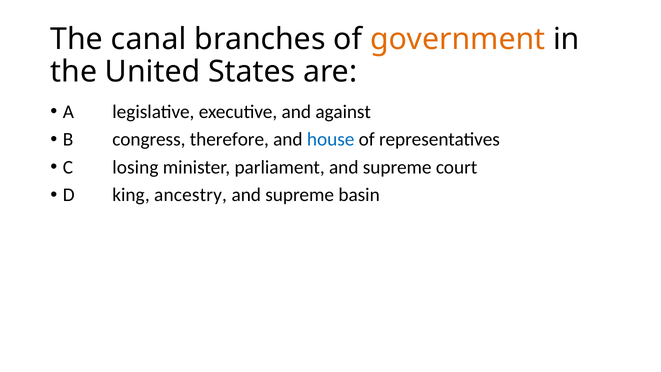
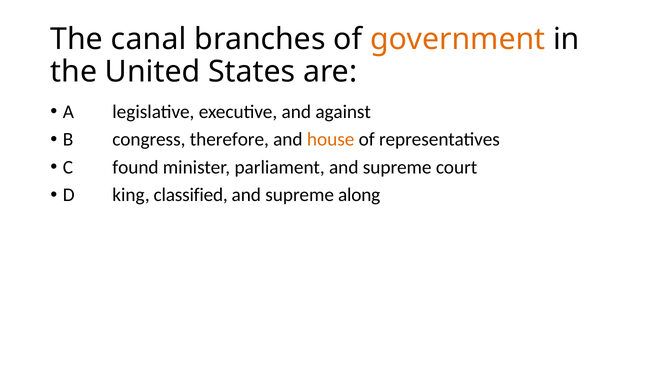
house colour: blue -> orange (331, 139)
losing: losing -> found (135, 167)
ancestry: ancestry -> classified (191, 195)
basin: basin -> along (359, 195)
